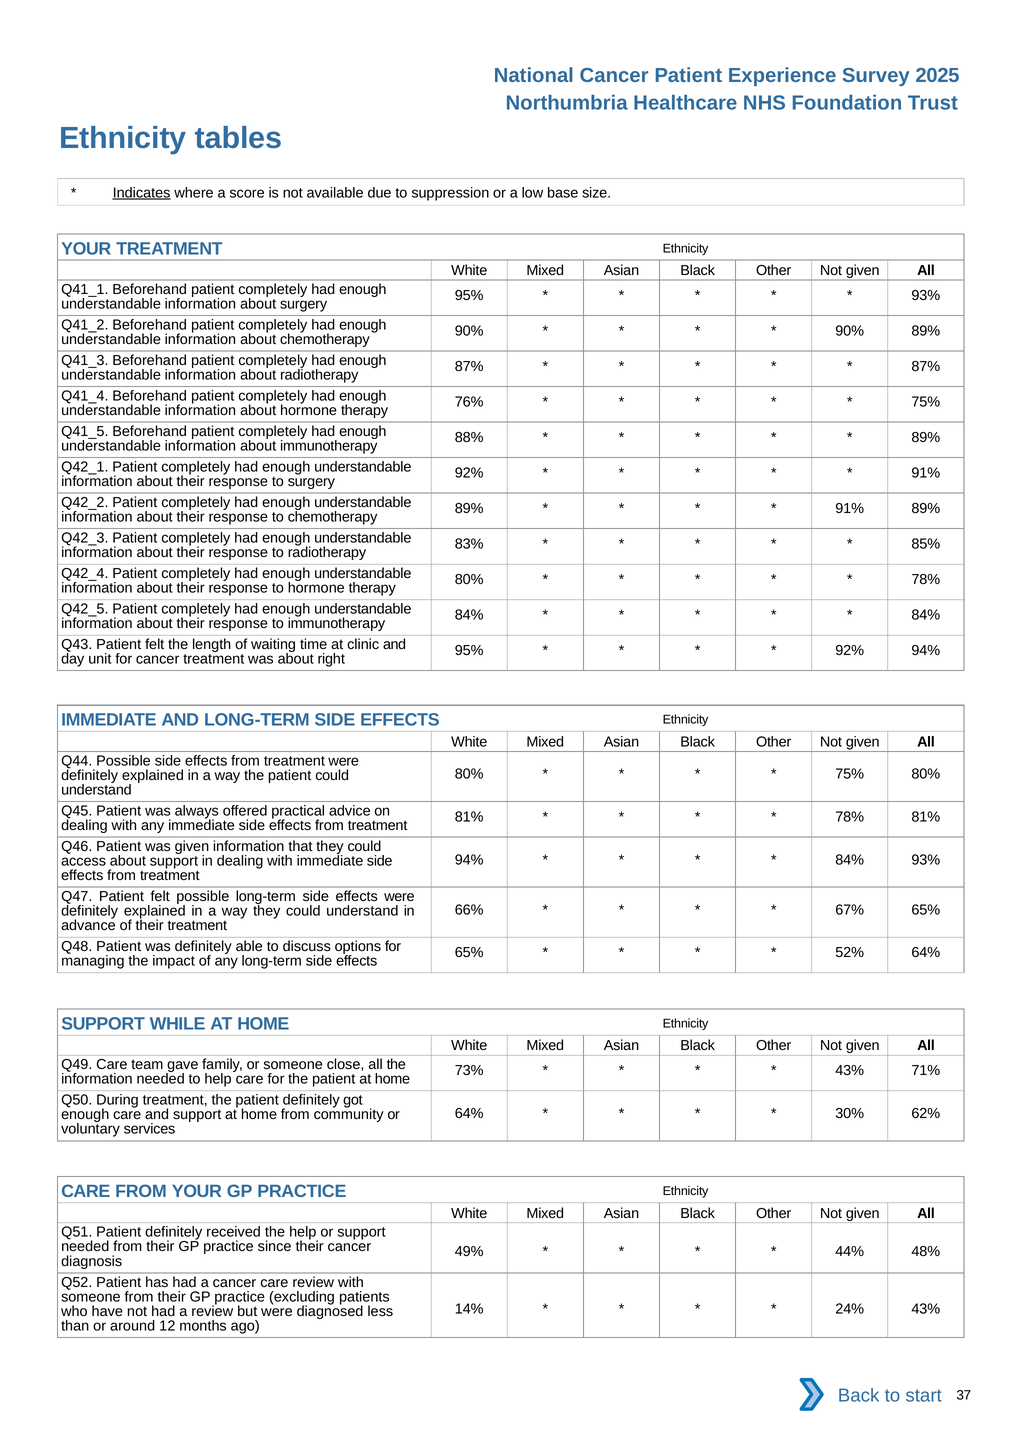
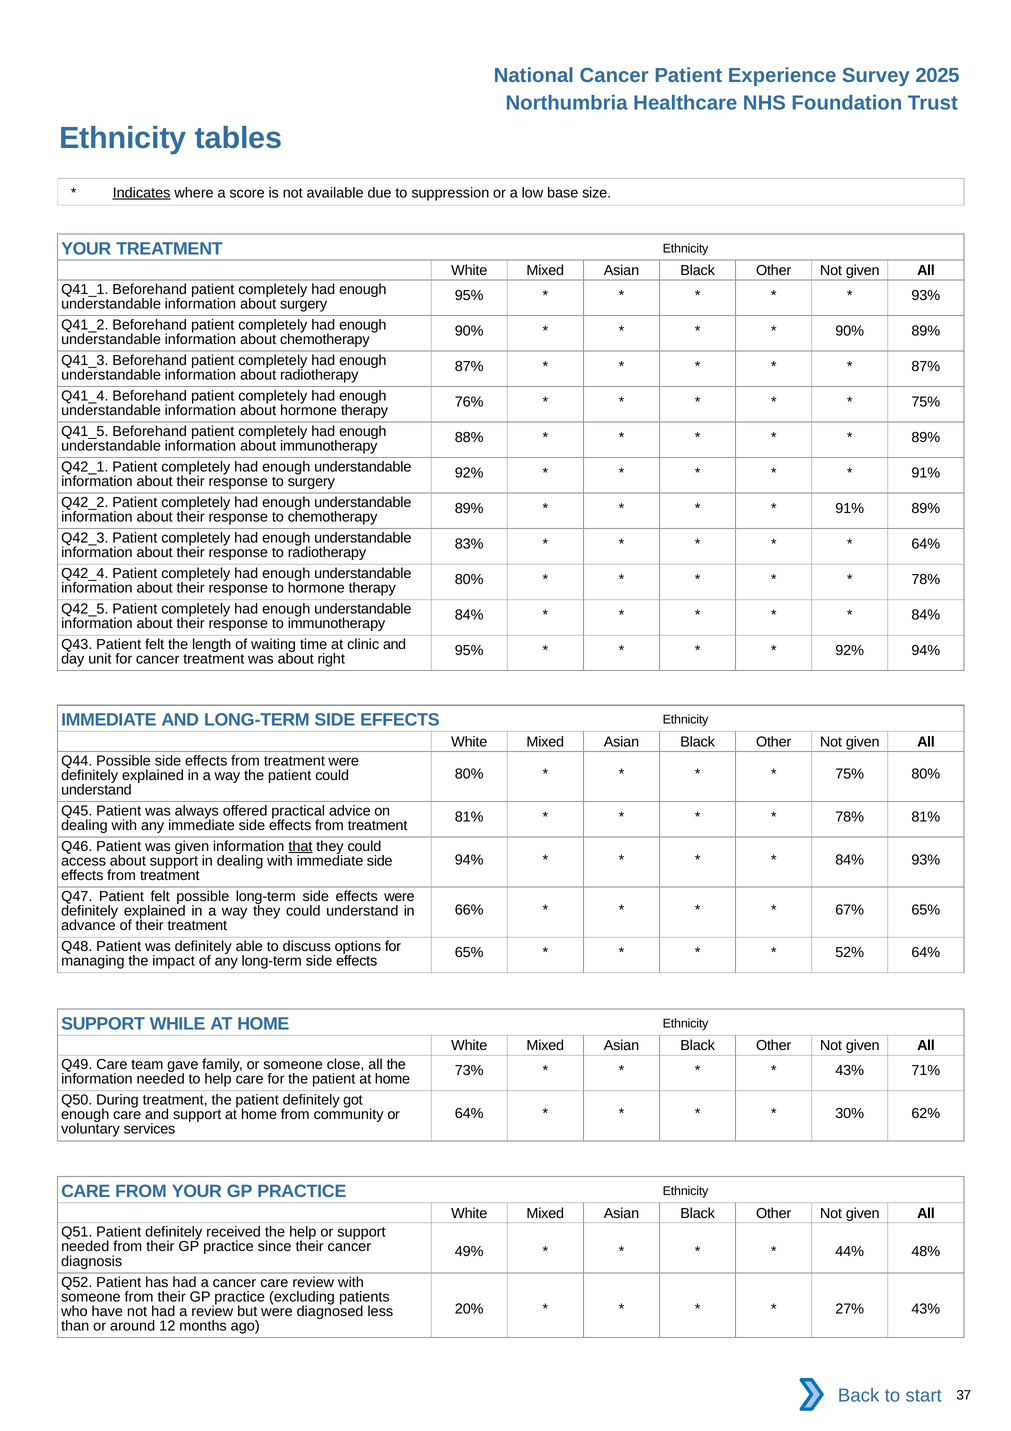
85%: 85% -> 64% (926, 544)
that underline: none -> present (300, 846)
14%: 14% -> 20% (469, 1309)
24%: 24% -> 27% (850, 1309)
